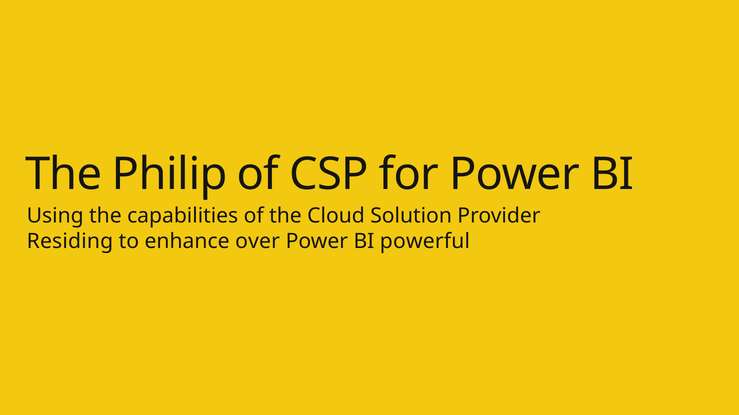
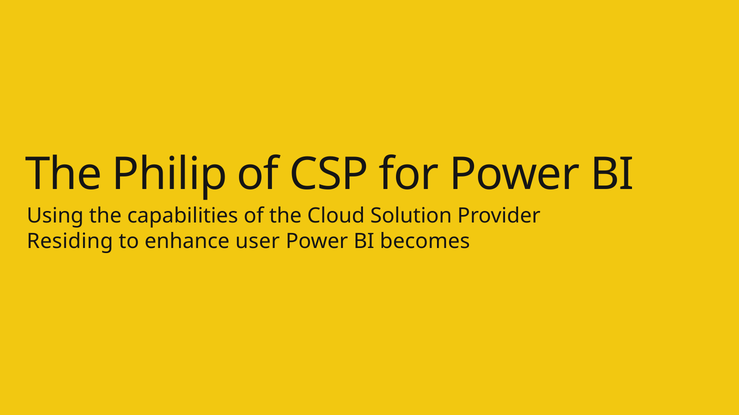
over: over -> user (258, 242)
powerful: powerful -> becomes (425, 242)
